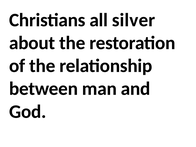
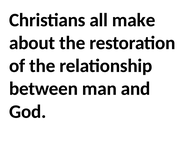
silver: silver -> make (134, 20)
